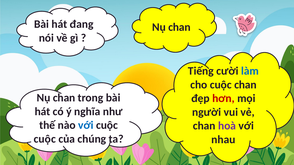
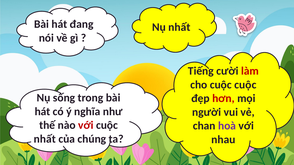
chan: chan -> nhất (179, 27)
làm colour: blue -> red (250, 71)
cuộc chan: chan -> cuộc (245, 85)
chan: chan -> sống (64, 98)
với colour: blue -> red (86, 125)
cuộc: cuộc -> nhất (45, 139)
